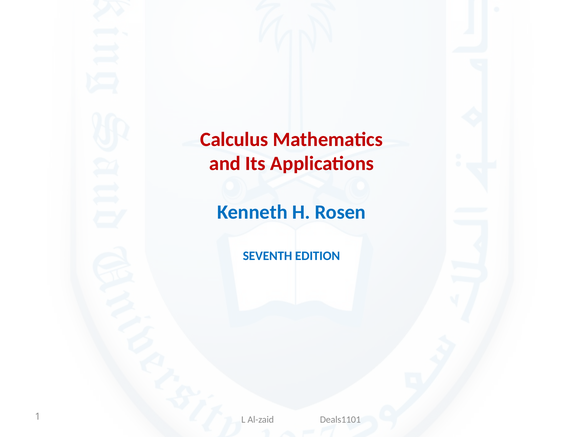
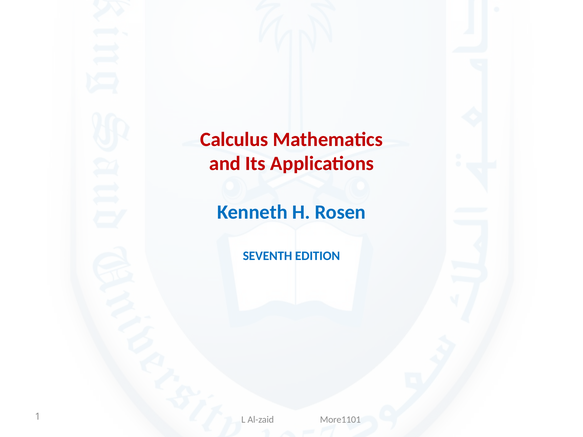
Deals1101: Deals1101 -> More1101 (340, 420)
